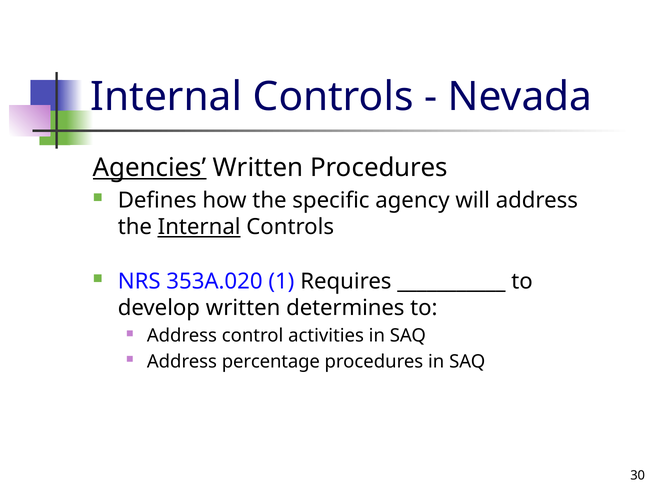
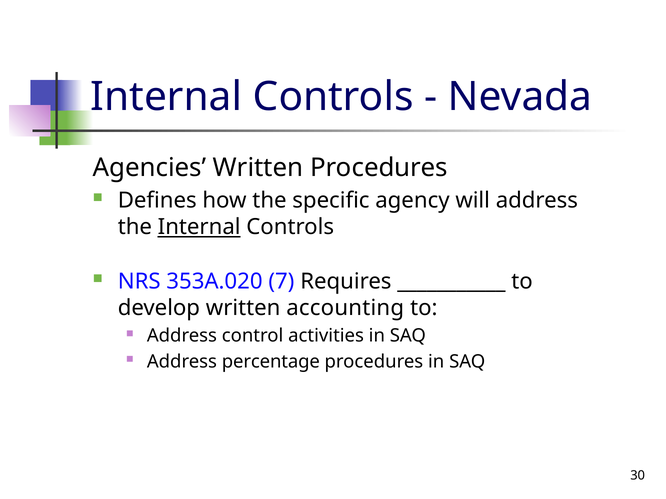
Agencies underline: present -> none (150, 168)
1: 1 -> 7 (281, 282)
determines: determines -> accounting (345, 308)
